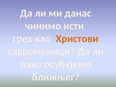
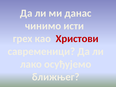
Христови colour: orange -> red (77, 39)
